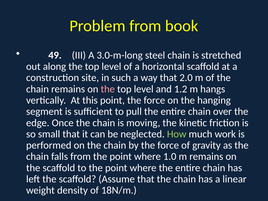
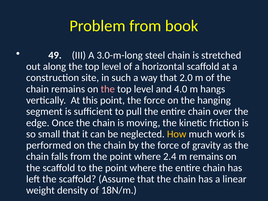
1.2: 1.2 -> 4.0 (181, 89)
How colour: light green -> yellow (177, 134)
1.0: 1.0 -> 2.4 (170, 157)
